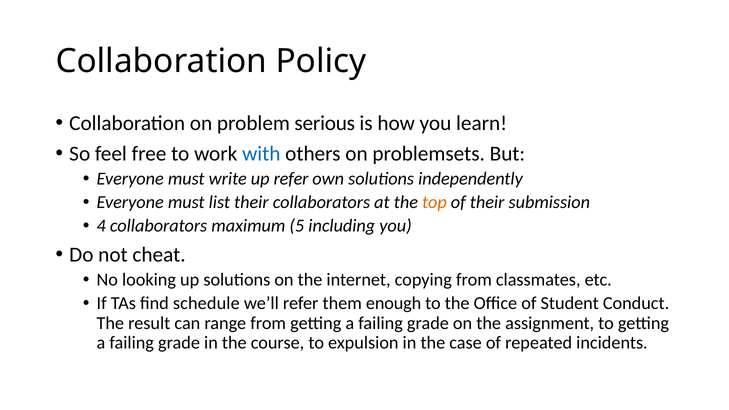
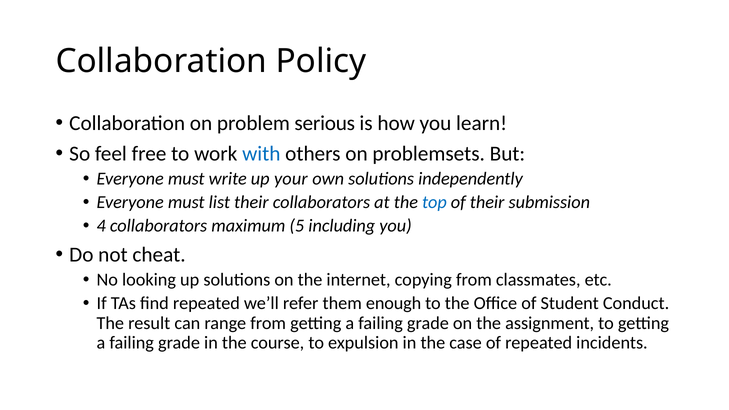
up refer: refer -> your (291, 179)
top colour: orange -> blue (434, 202)
find schedule: schedule -> repeated (206, 303)
